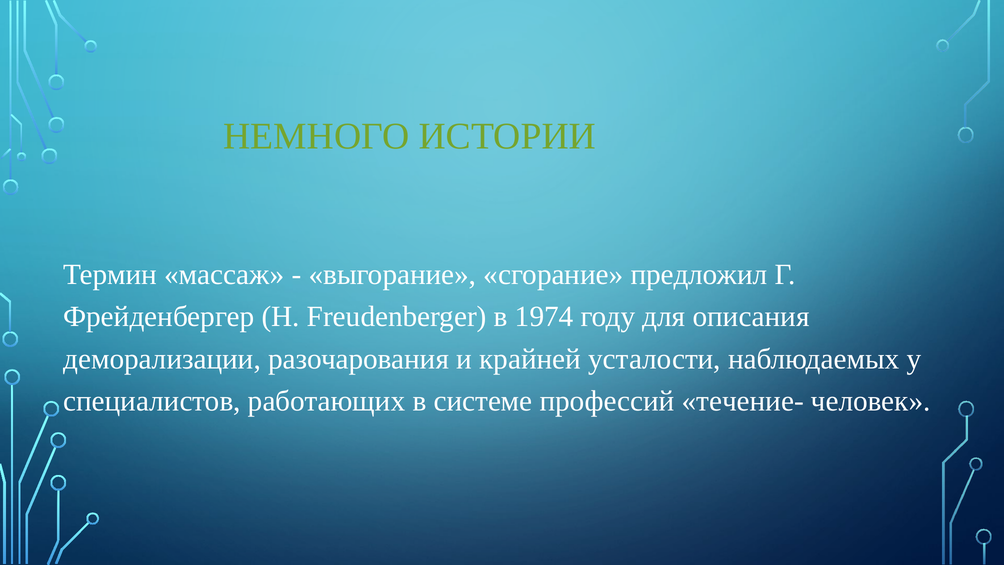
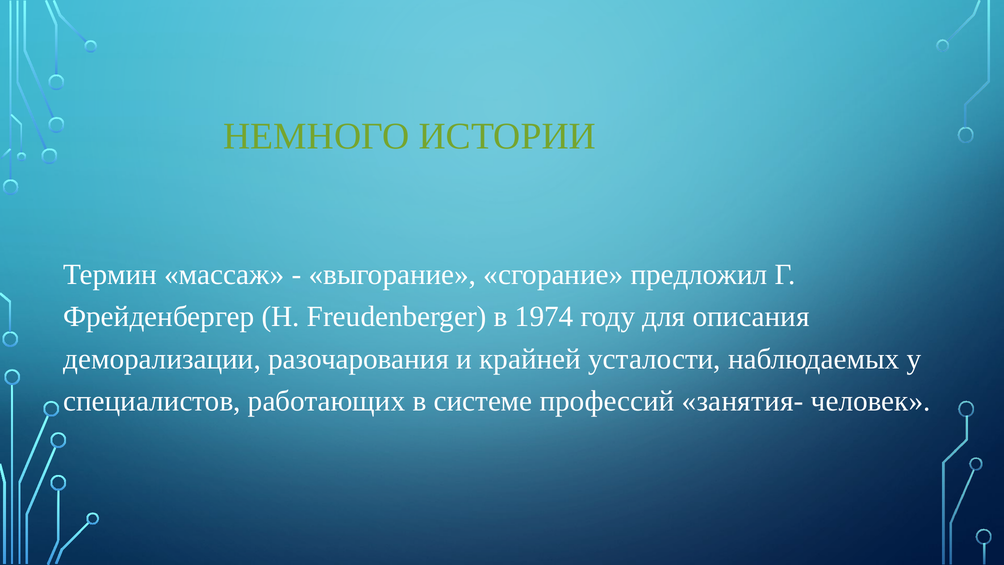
течение-: течение- -> занятия- (743, 401)
